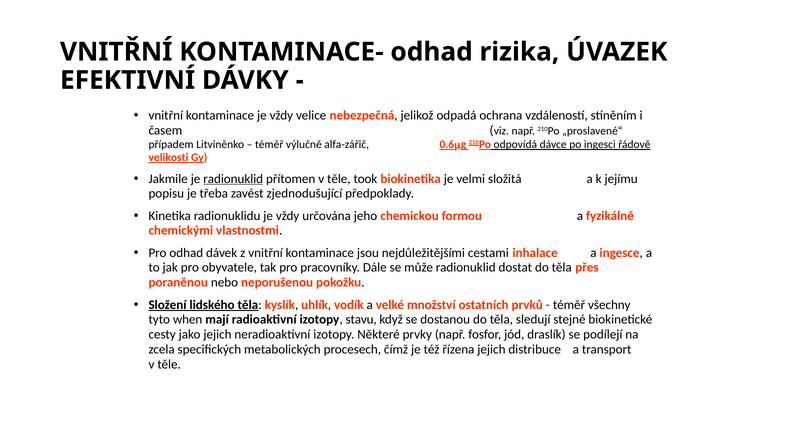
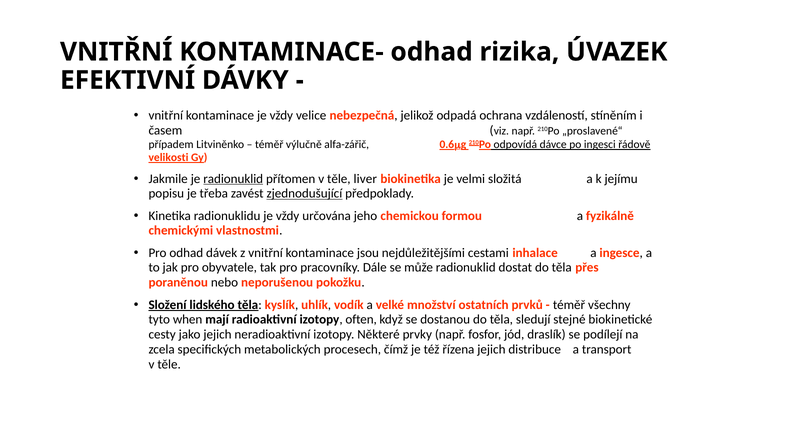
took: took -> liver (365, 179)
zjednodušující underline: none -> present (304, 194)
stavu: stavu -> often (361, 320)
